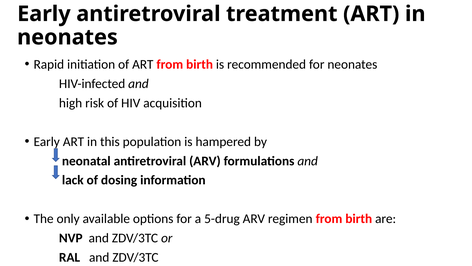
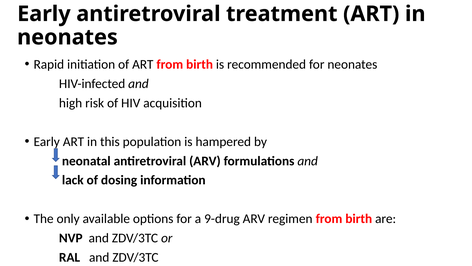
5-drug: 5-drug -> 9-drug (222, 218)
